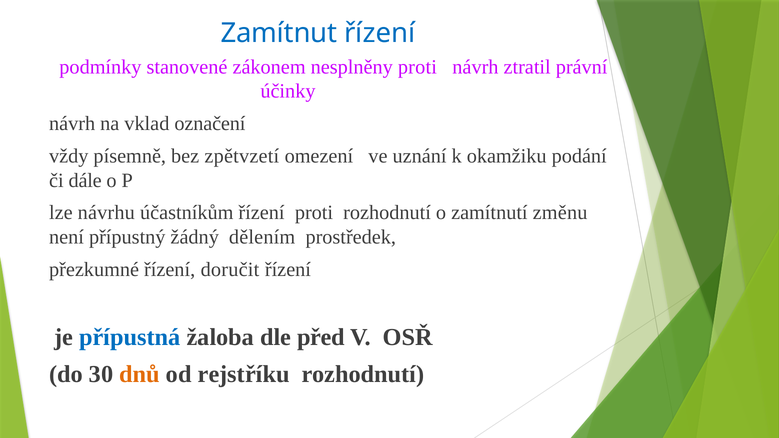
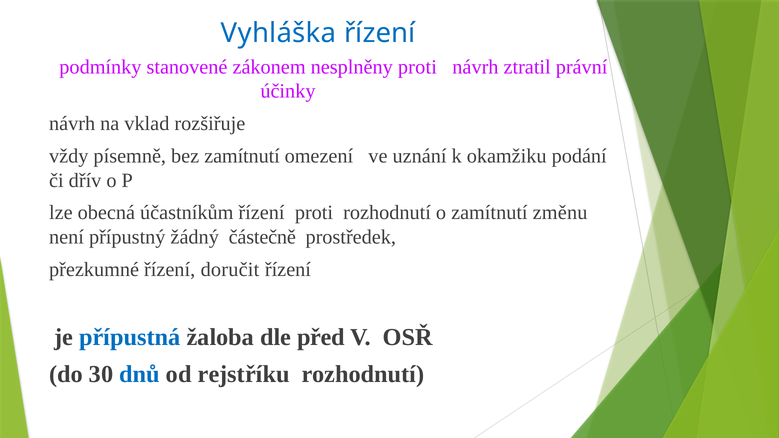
Zamítnut: Zamítnut -> Vyhláška (279, 33)
označení: označení -> rozšiřuje (210, 124)
bez zpětvzetí: zpětvzetí -> zamítnutí (242, 156)
dále: dále -> dřív (85, 180)
návrhu: návrhu -> obecná (106, 213)
dělením: dělením -> částečně (262, 237)
dnů colour: orange -> blue (140, 375)
